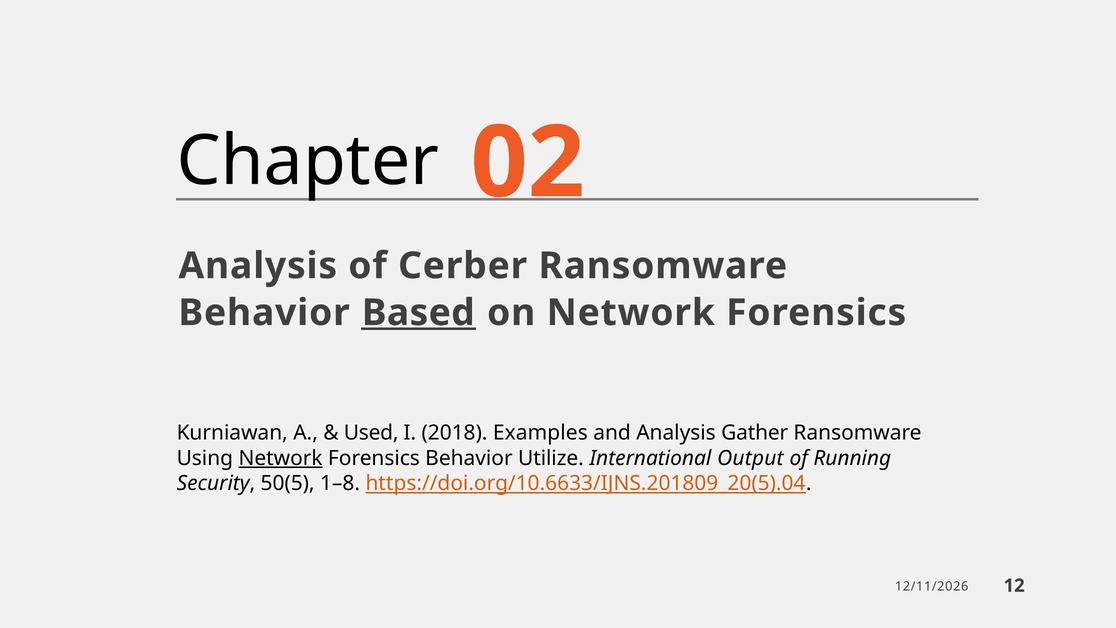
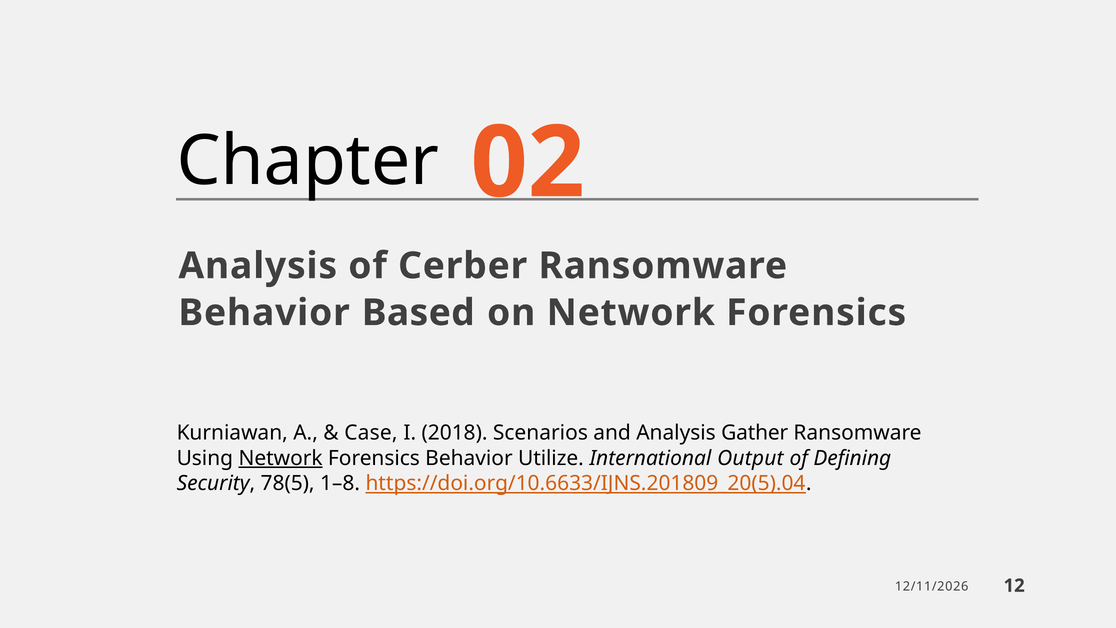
Based underline: present -> none (418, 313)
Used: Used -> Case (371, 433)
Examples: Examples -> Scenarios (540, 433)
Running: Running -> Defining (852, 458)
50(5: 50(5 -> 78(5 (288, 483)
